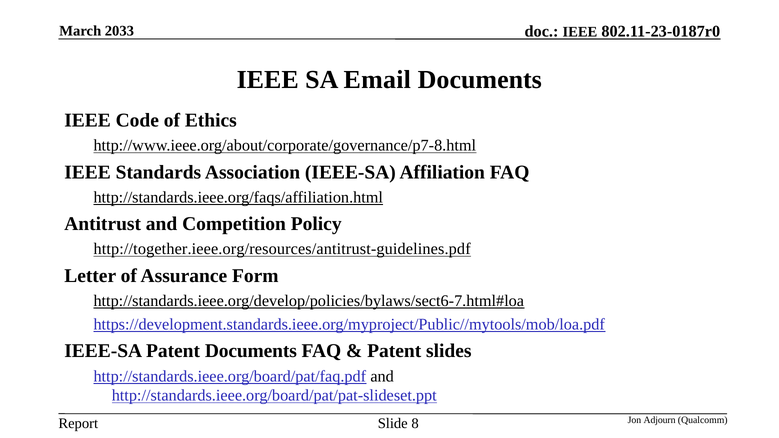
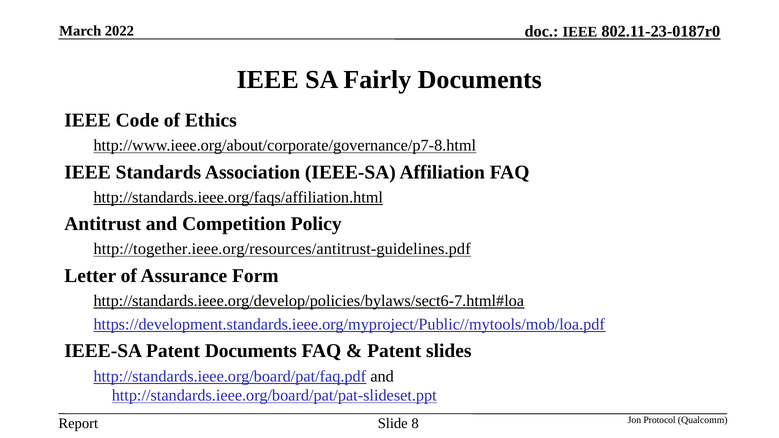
2033: 2033 -> 2022 (119, 31)
Email: Email -> Fairly (377, 80)
Adjourn: Adjourn -> Protocol (660, 420)
